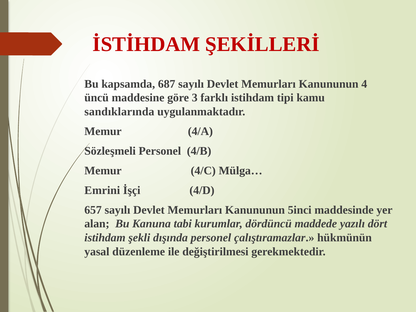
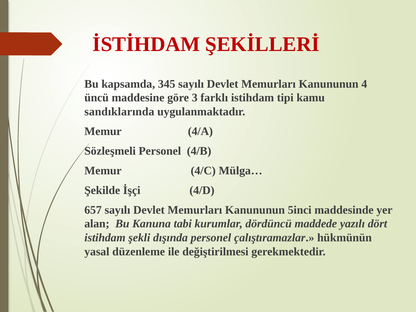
687: 687 -> 345 (167, 84)
Emrini: Emrini -> Şekilde (102, 190)
